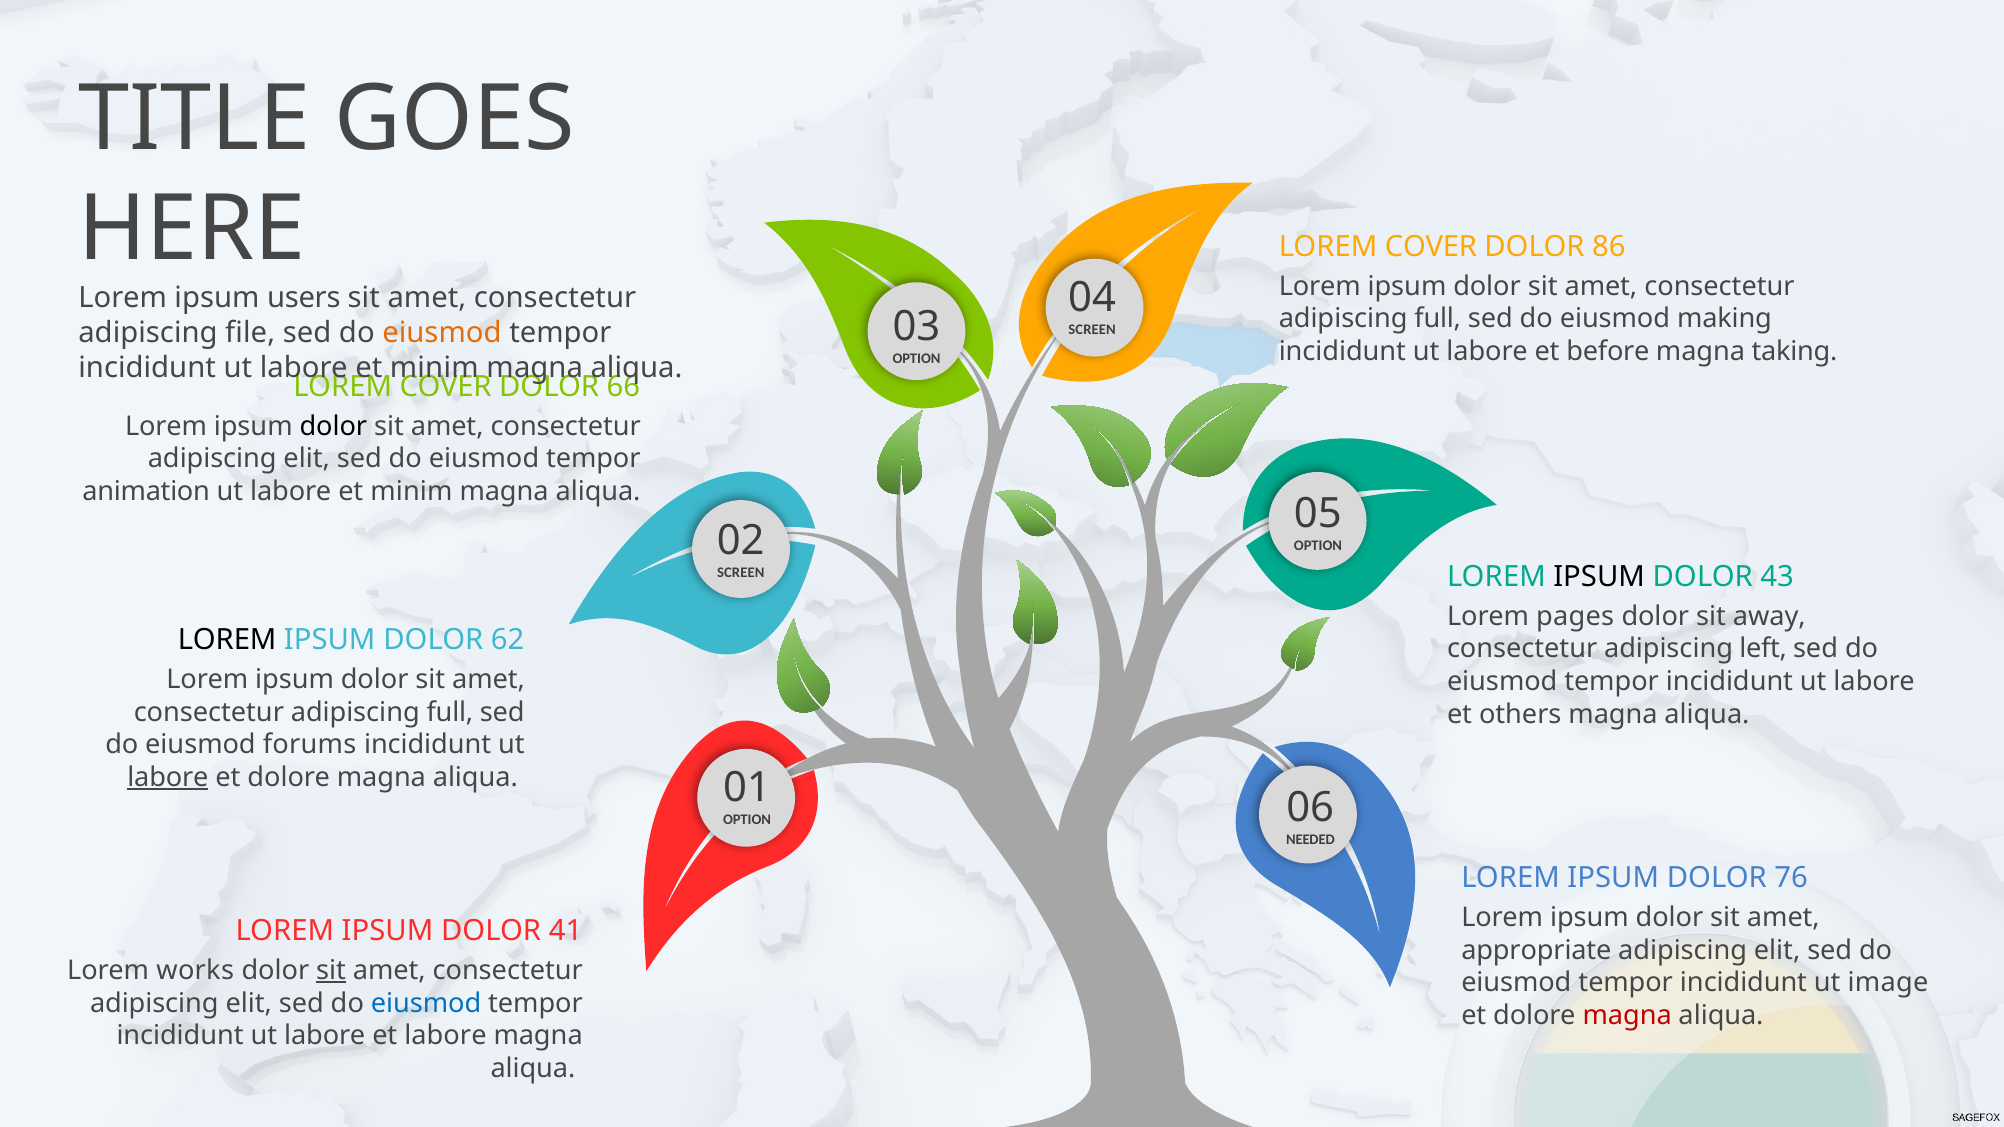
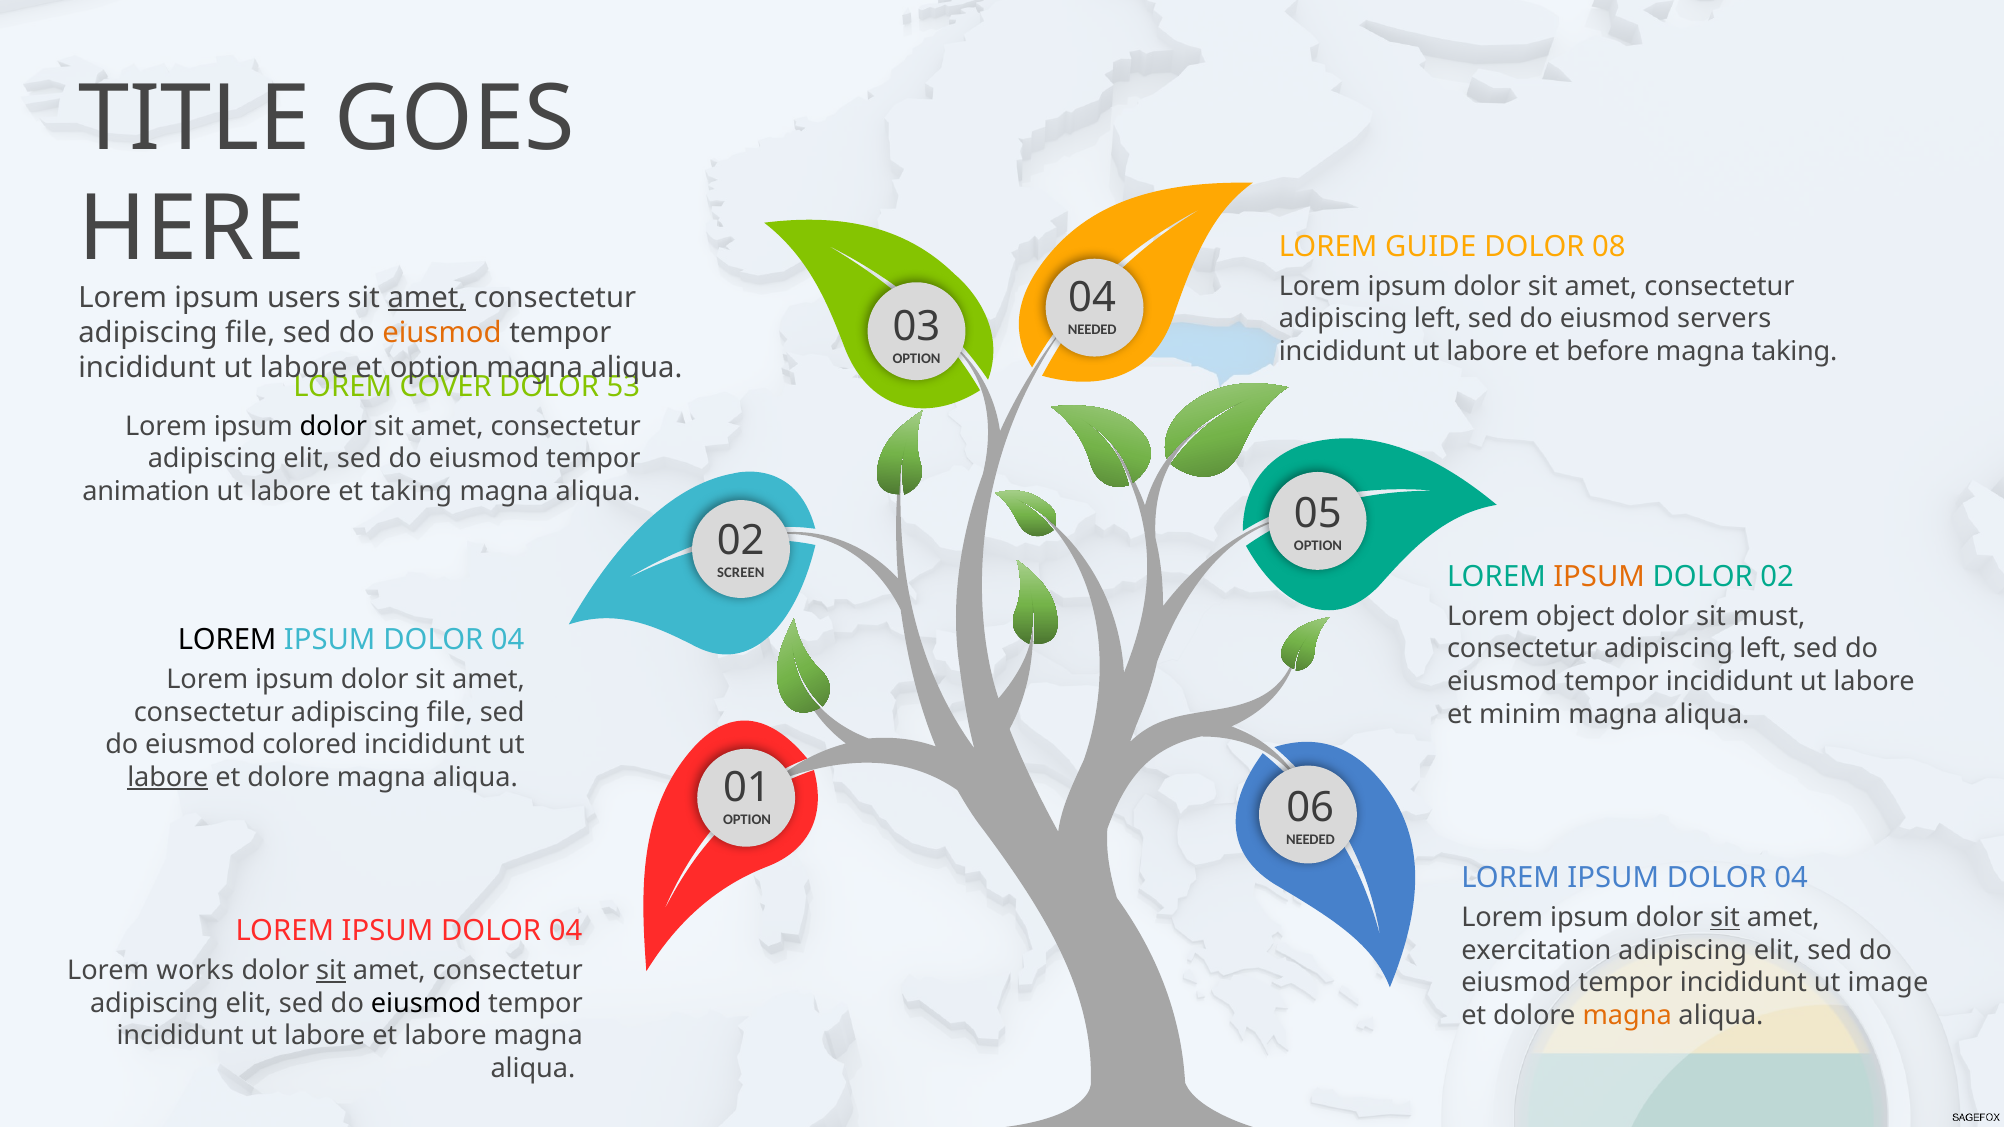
COVER: COVER -> GUIDE (1431, 247)
86: 86 -> 08 (1609, 247)
amet underline: none -> present (427, 297)
full: full -> left (1438, 319)
making: making -> servers (1724, 319)
SCREEN: SCREEN -> NEEDED (1092, 330)
minim: minim -> option (434, 368)
66: 66 -> 53 (623, 387)
minim: minim -> taking (411, 492)
IPSUM colour: black -> orange (1599, 577)
DOLOR 43: 43 -> 02 (1777, 577)
pages: pages -> object (1575, 616)
away: away -> must (1769, 616)
62: 62 -> 04 (508, 640)
full: full -> file (450, 713)
others: others -> minim (1520, 714)
forums: forums -> colored (310, 745)
76: 76 -> 04 (1791, 878)
sit underline: none -> present (1725, 918)
41: 41 -> 04 (566, 931)
appropriate: appropriate -> exercitation (1536, 951)
eiusmod colour: blue -> black (426, 1003)
magna colour: red -> orange (1627, 1016)
